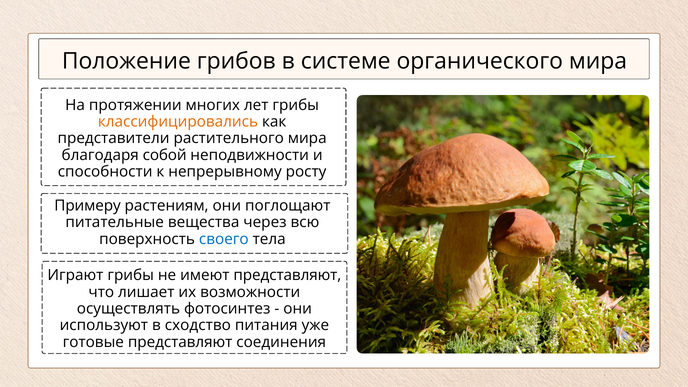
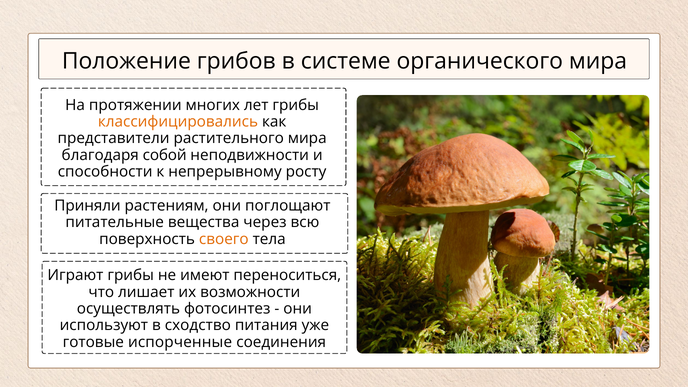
Примеру: Примеру -> Приняли (88, 206)
своего colour: blue -> orange (224, 239)
имеют представляют: представляют -> переноситься (287, 275)
готовые представляют: представляют -> испорченные (180, 342)
